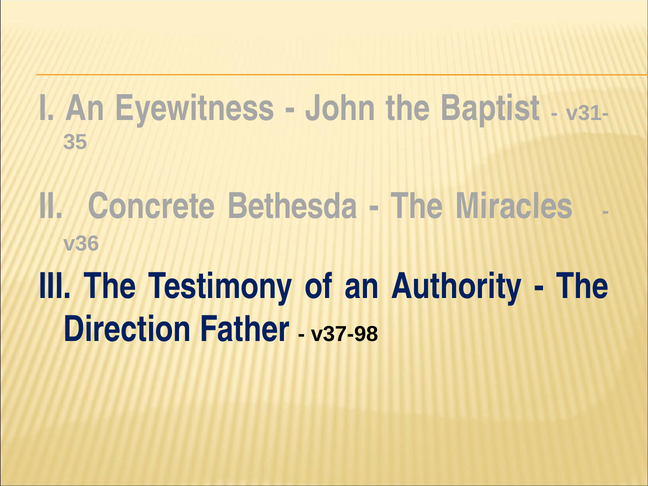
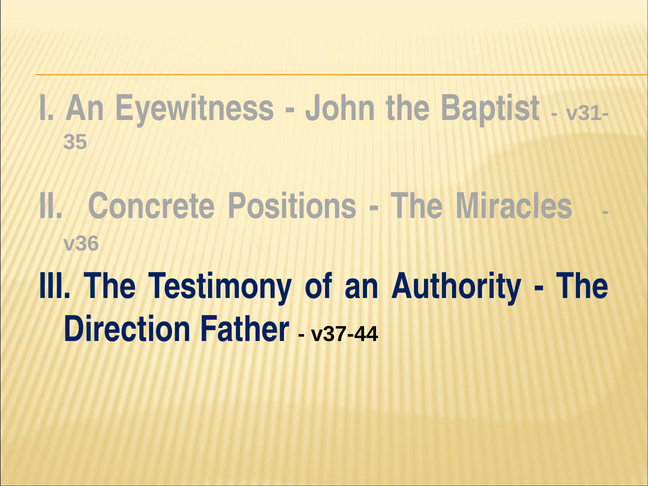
Bethesda: Bethesda -> Positions (292, 206)
v37-98: v37-98 -> v37-44 (345, 334)
